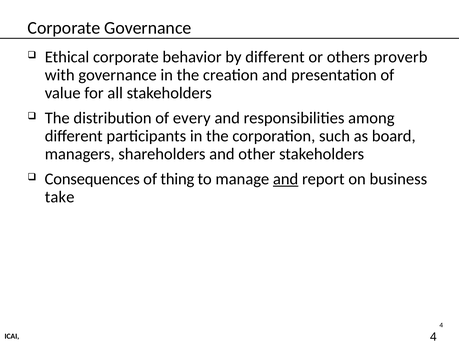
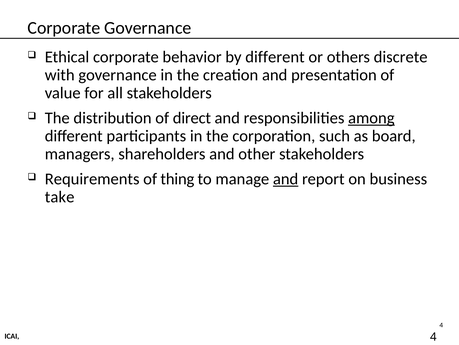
proverb: proverb -> discrete (401, 57)
every: every -> direct (192, 118)
among underline: none -> present (371, 118)
Consequences: Consequences -> Requirements (92, 179)
